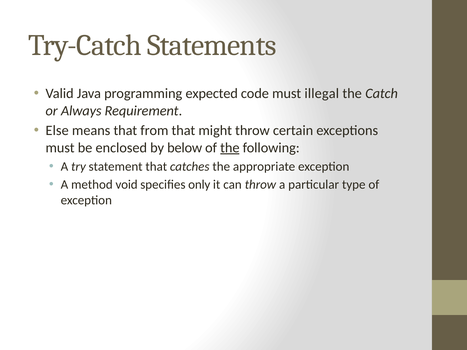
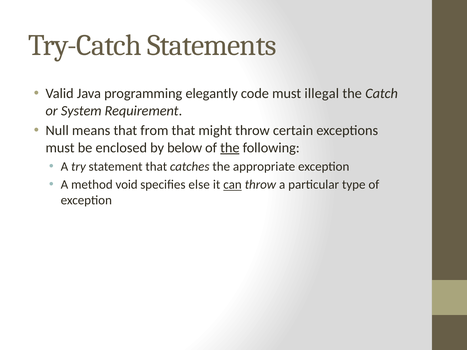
expected: expected -> elegantly (212, 94)
Always: Always -> System (81, 111)
Else: Else -> Null (57, 131)
only: only -> else (199, 185)
can underline: none -> present (232, 185)
